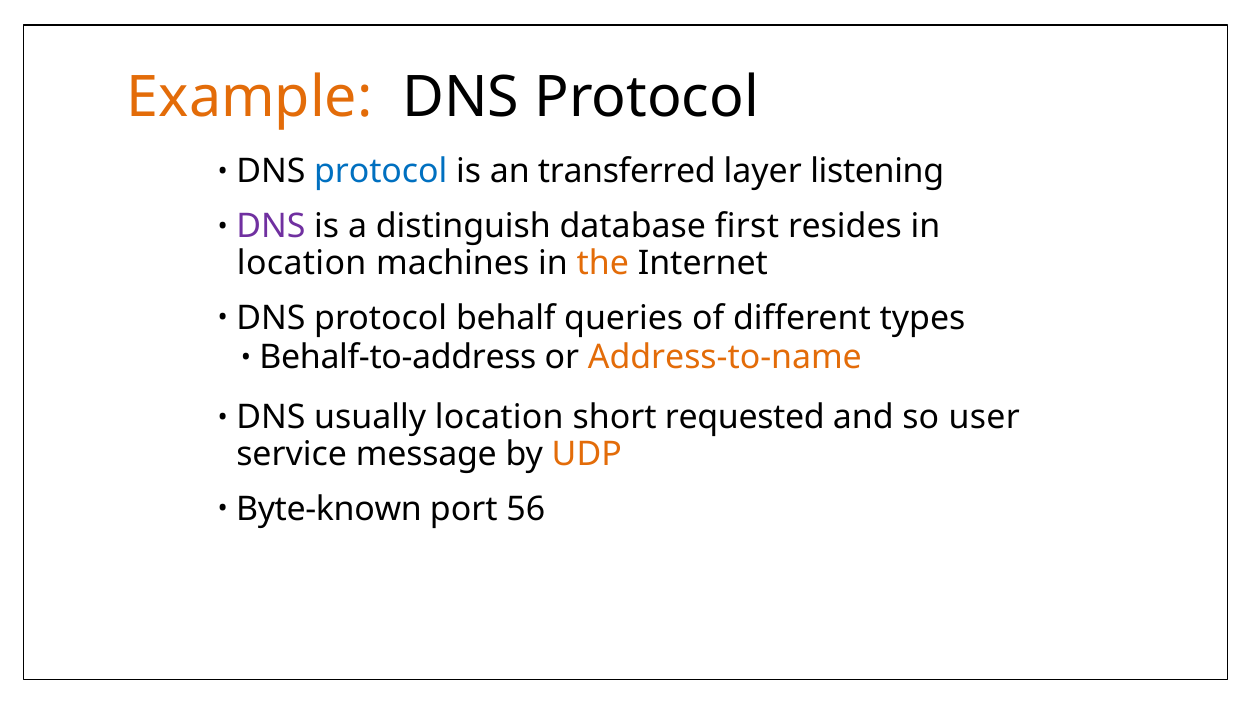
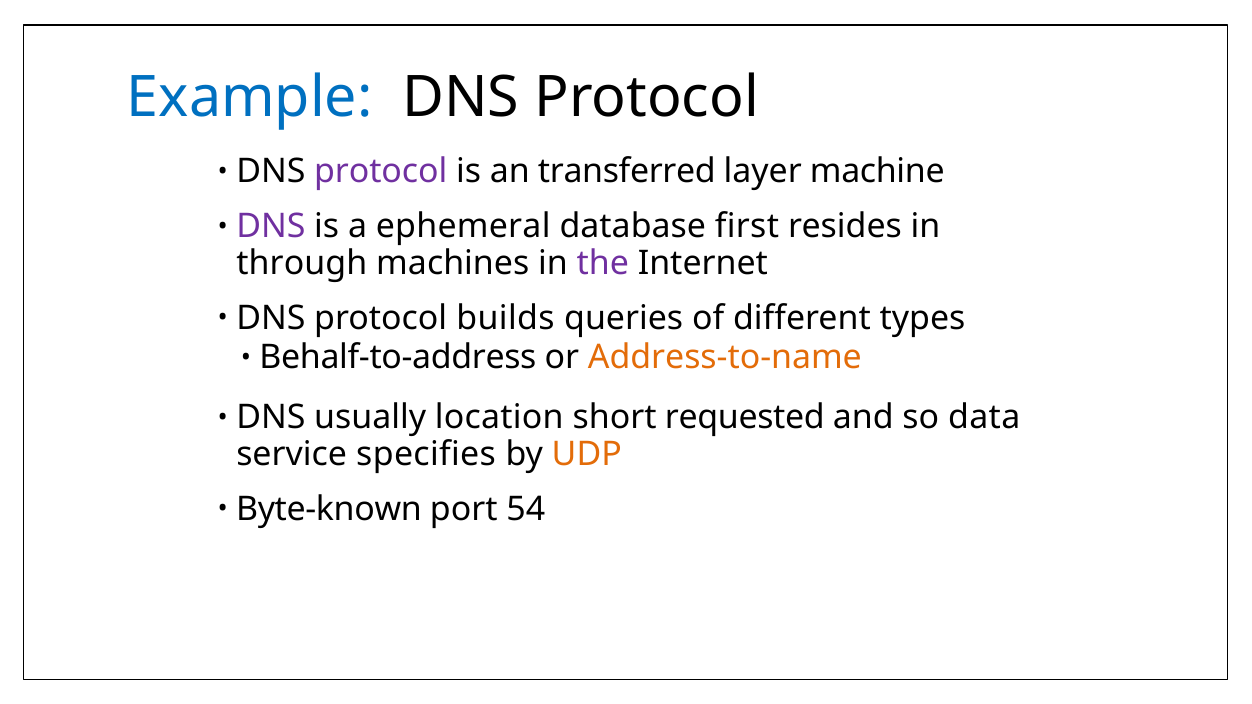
Example colour: orange -> blue (250, 97)
protocol colour: blue -> purple (381, 172)
listening: listening -> machine (877, 172)
distinguish: distinguish -> ephemeral (463, 227)
location: location -> through (302, 263)
the colour: orange -> purple (603, 263)
behalf: behalf -> builds (506, 318)
user: user -> data (984, 418)
message: message -> specifies (426, 454)
56: 56 -> 54 (526, 509)
